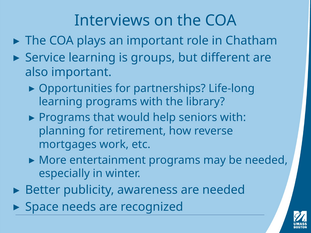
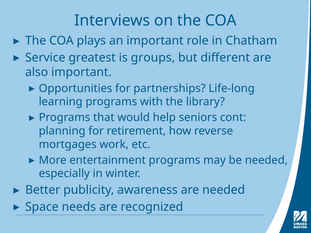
Service learning: learning -> greatest (92, 58)
seniors with: with -> cont (233, 118)
